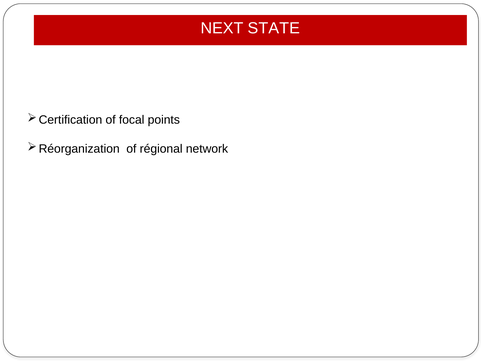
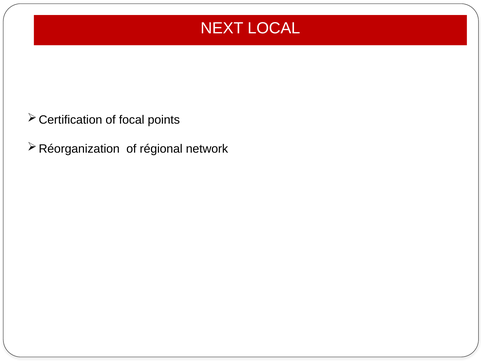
STATE: STATE -> LOCAL (274, 28)
